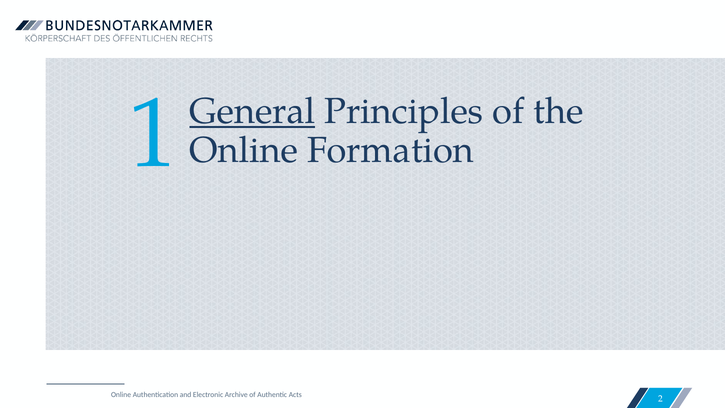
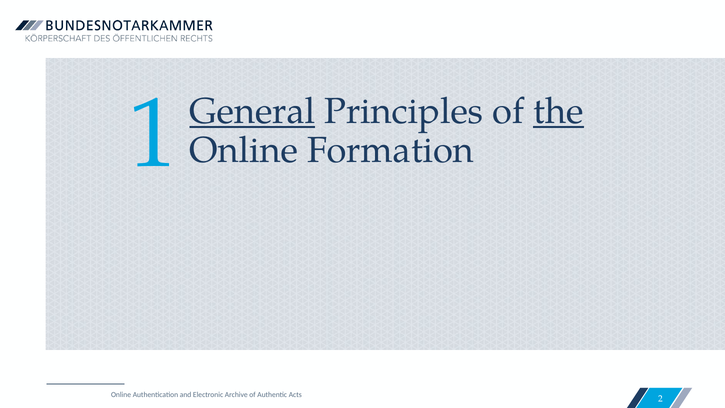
the underline: none -> present (559, 111)
